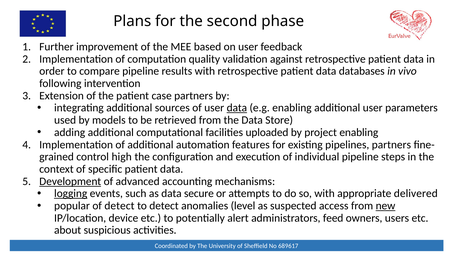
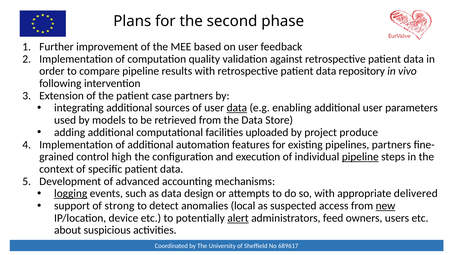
databases: databases -> repository (362, 71)
project enabling: enabling -> produce (359, 132)
pipeline underline: none -> present (360, 156)
Development underline: present -> none (70, 181)
secure: secure -> design (199, 193)
popular: popular -> support (72, 205)
of detect: detect -> strong (119, 205)
level: level -> local (243, 205)
alert underline: none -> present (238, 217)
